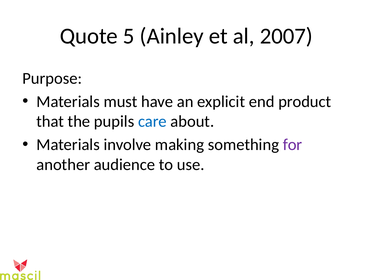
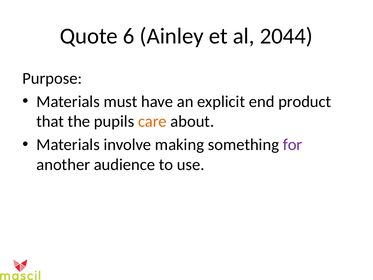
5: 5 -> 6 (129, 36)
2007: 2007 -> 2044 (286, 36)
care colour: blue -> orange (152, 121)
